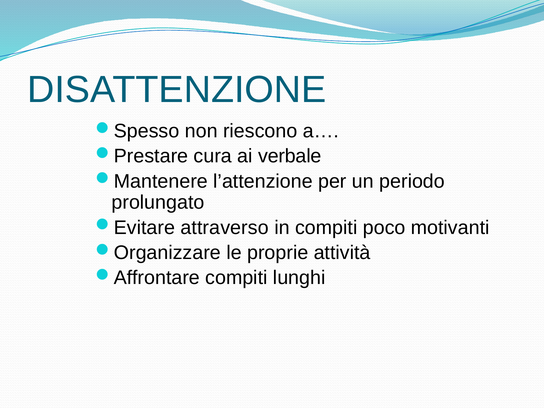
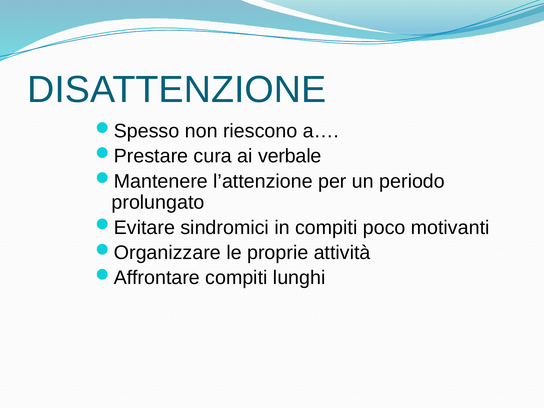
attraverso: attraverso -> sindromici (225, 228)
